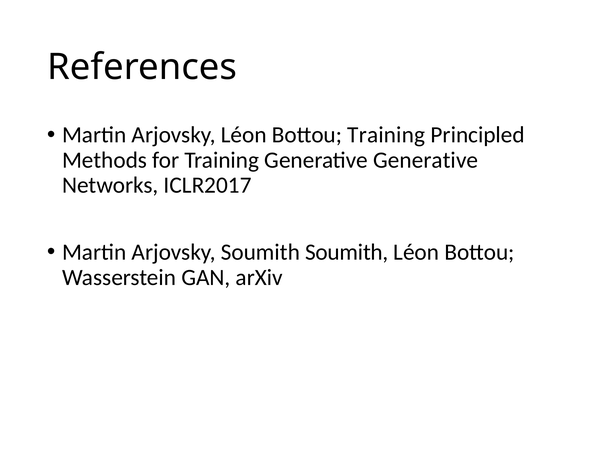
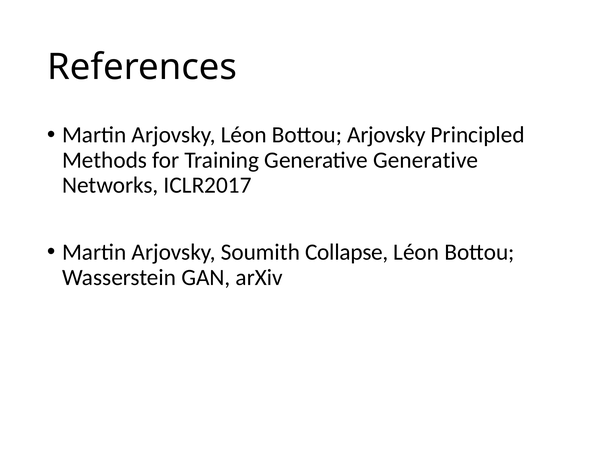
Bottou Training: Training -> Arjovsky (386, 135)
Soumith Soumith: Soumith -> Collapse (347, 252)
